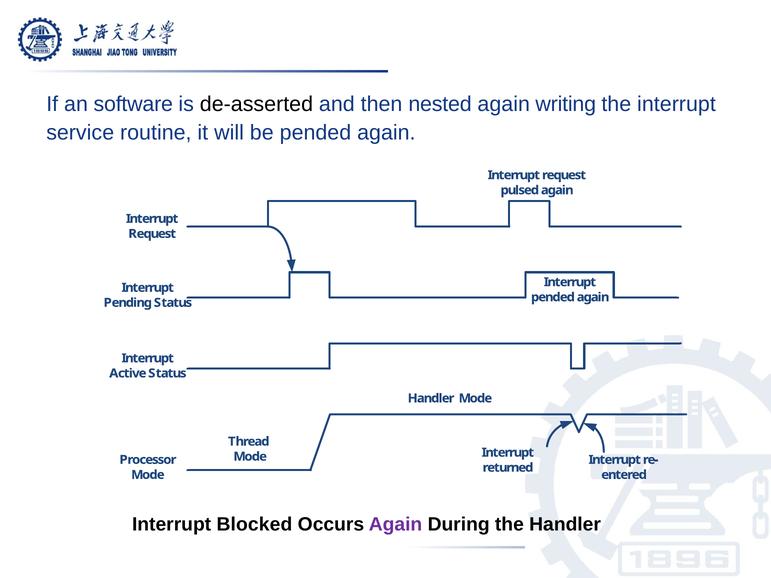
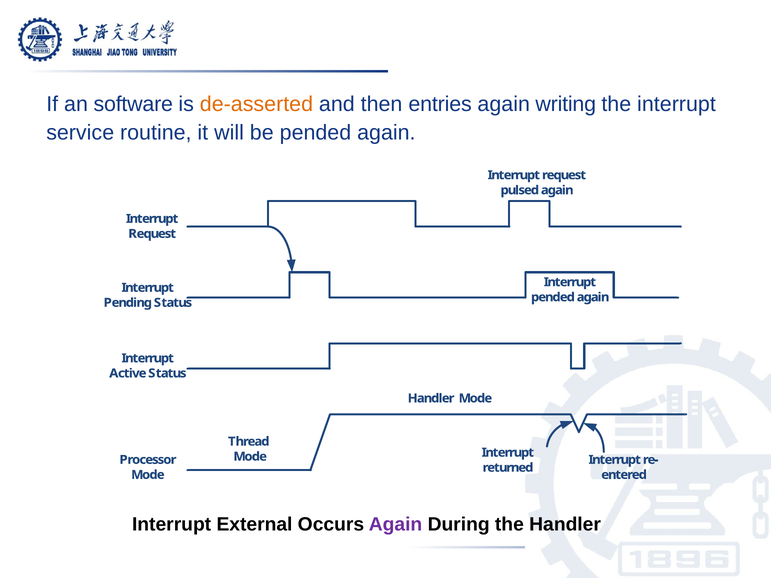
de-asserted colour: black -> orange (256, 104)
nested: nested -> entries (440, 104)
Blocked: Blocked -> External (254, 524)
